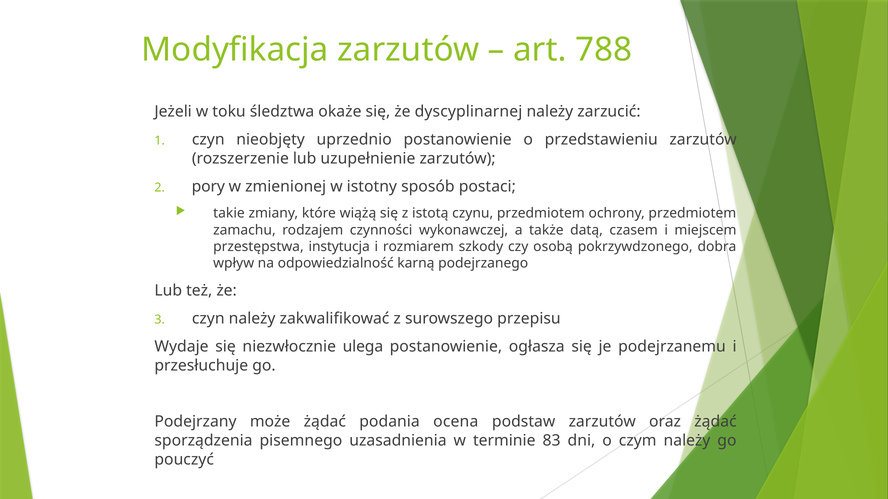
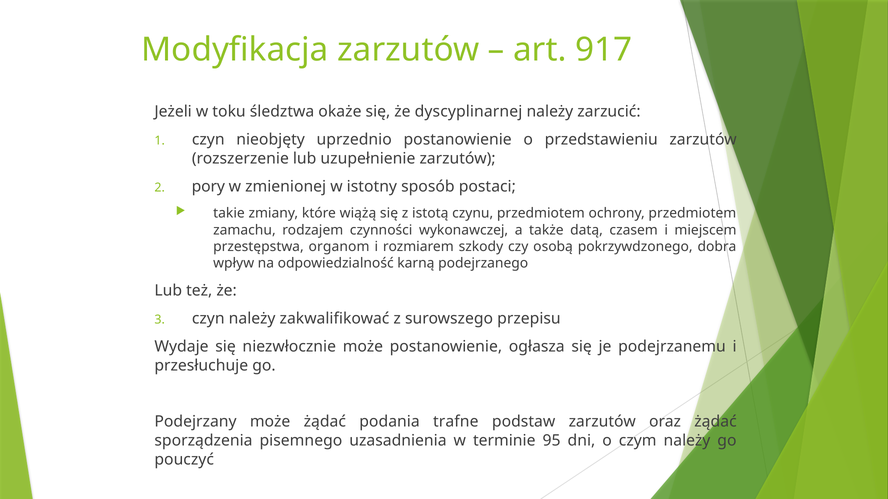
788: 788 -> 917 (604, 50)
instytucja: instytucja -> organom (339, 247)
niezwłocznie ulega: ulega -> może (363, 347)
ocena: ocena -> trafne (456, 422)
83: 83 -> 95 (552, 441)
